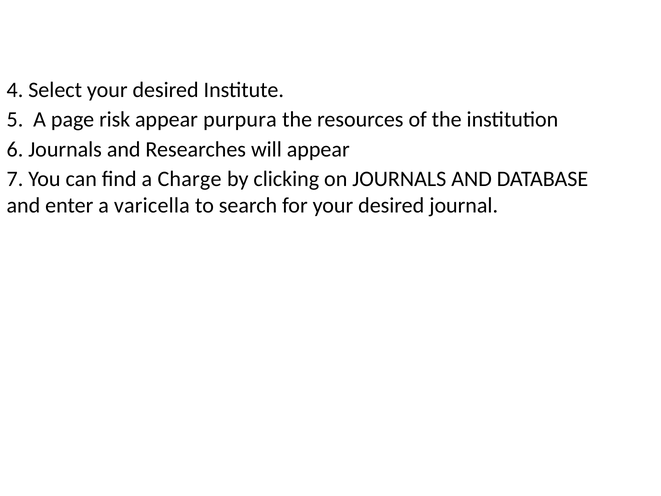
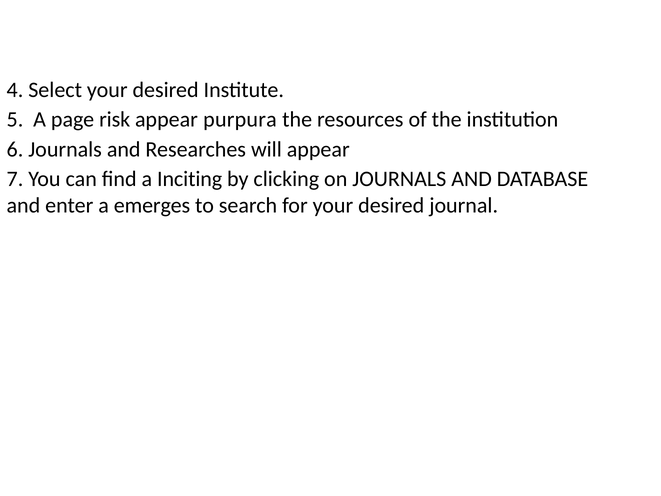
Charge: Charge -> Inciting (190, 179)
varicella: varicella -> emerges (152, 205)
